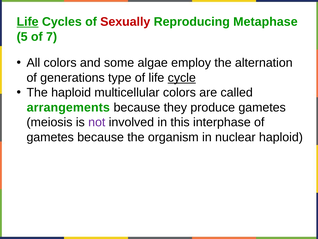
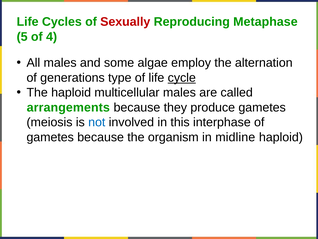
Life underline: present -> none (28, 22)
7: 7 -> 4 (52, 37)
All colors: colors -> males (60, 63)
multicellular colors: colors -> males (179, 92)
not colour: purple -> blue (97, 122)
nuclear: nuclear -> midline (235, 137)
